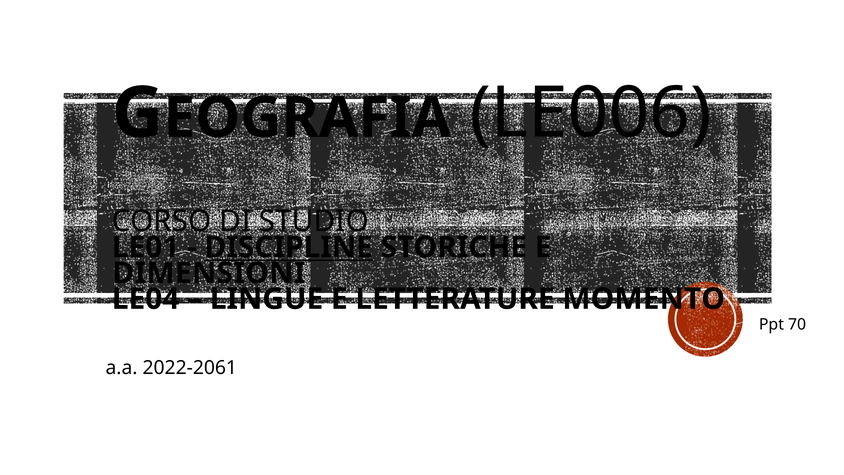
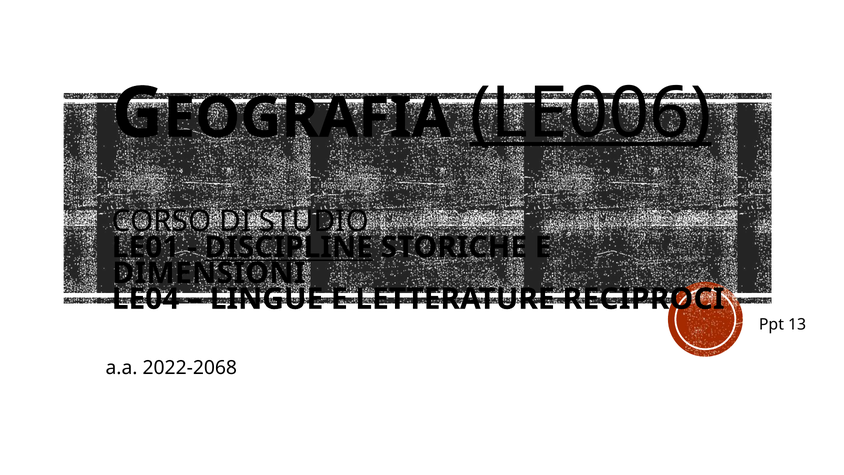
LE006 underline: none -> present (590, 113)
MOMENTO: MOMENTO -> RECIPROCI (644, 299)
70: 70 -> 13 (797, 325)
2022-2061: 2022-2061 -> 2022-2068 (190, 368)
